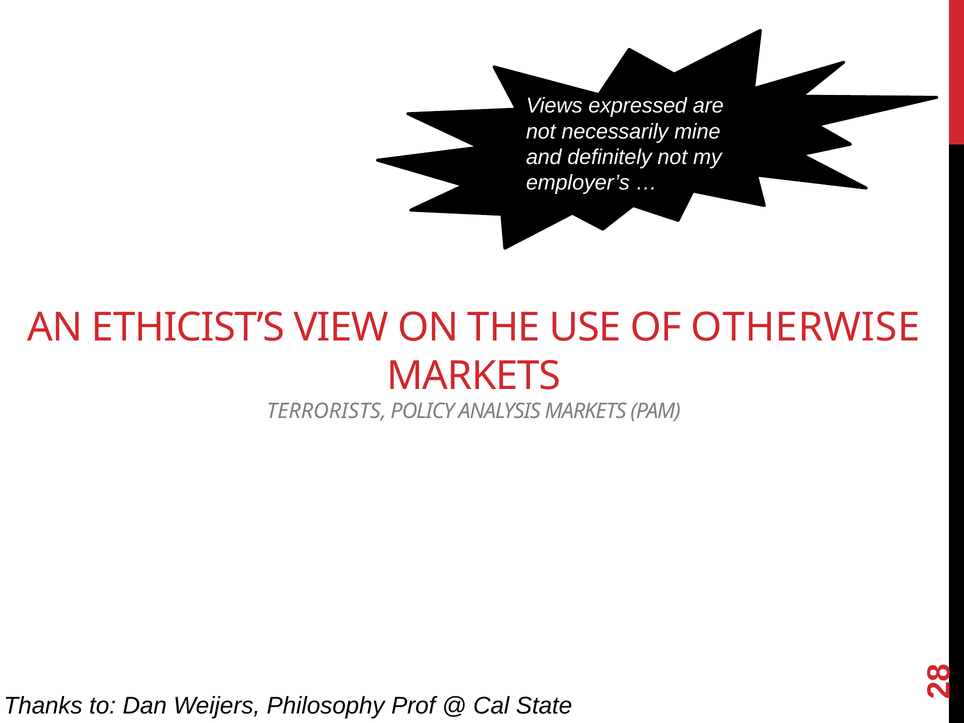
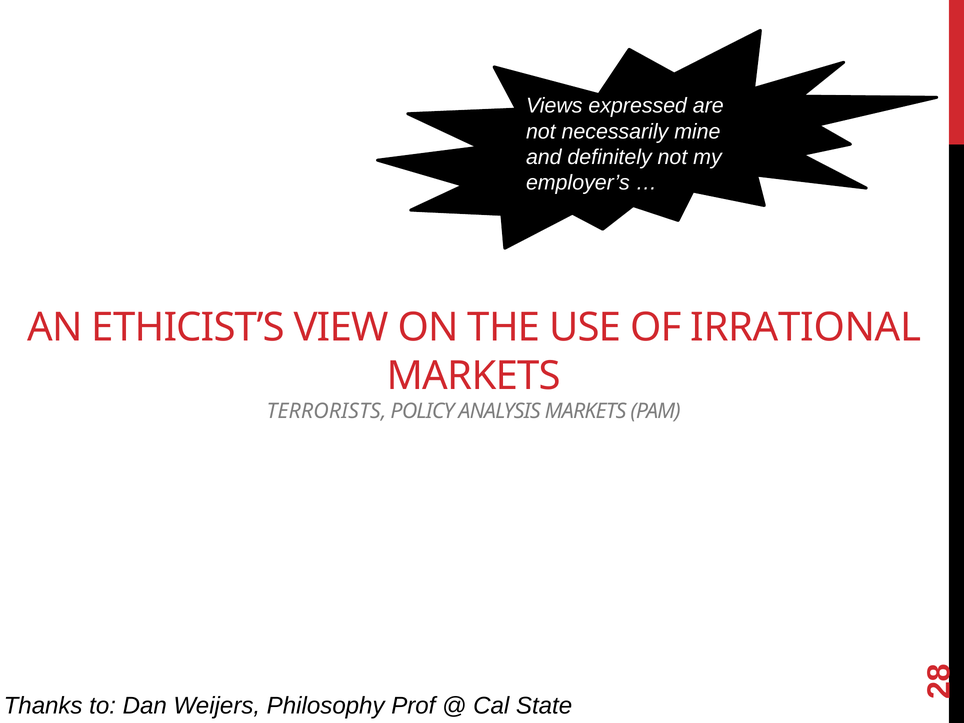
OTHERWISE: OTHERWISE -> IRRATIONAL (806, 328)
